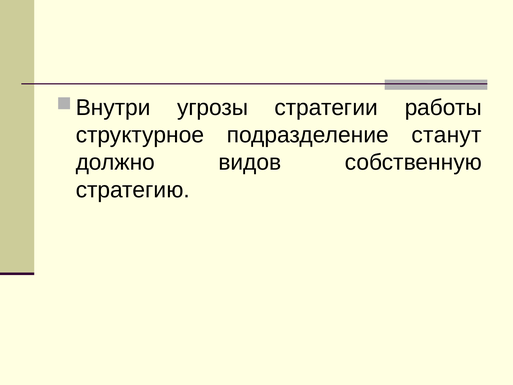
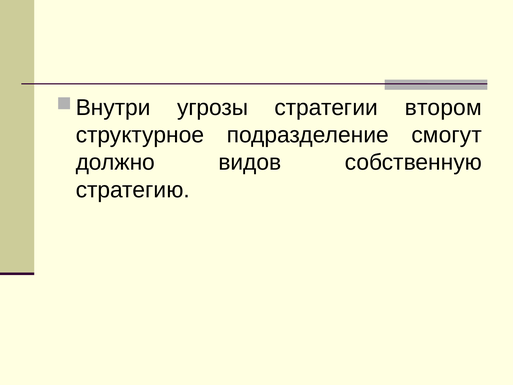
работы: работы -> втором (443, 108)
станут: станут -> смогут (447, 135)
